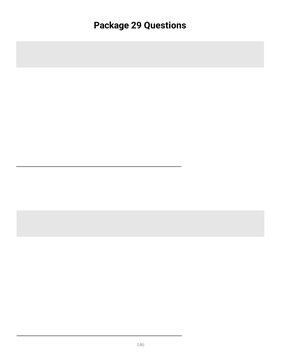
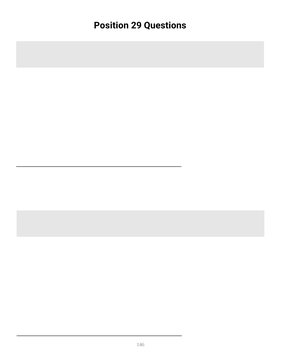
Package: Package -> Position (111, 25)
